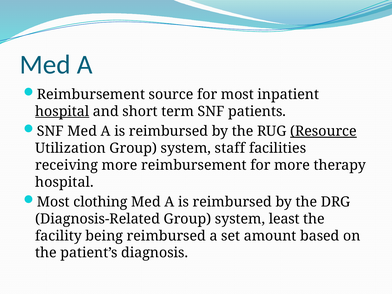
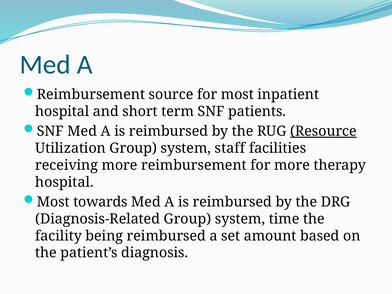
hospital underline: present -> none (62, 111)
clothing: clothing -> towards (100, 202)
least: least -> time (284, 219)
